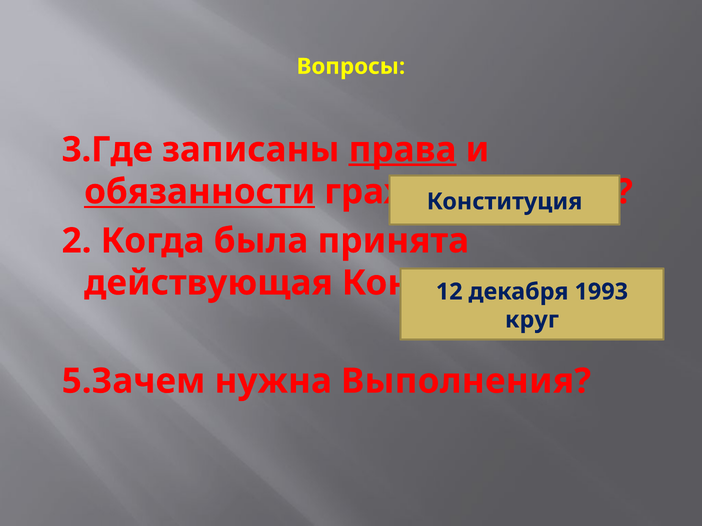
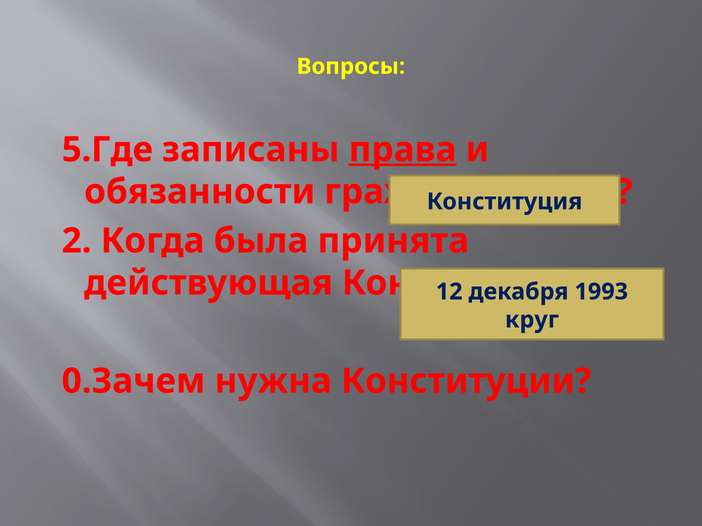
3.Где: 3.Где -> 5.Где (107, 150)
обязанности underline: present -> none (200, 192)
5.Зачем: 5.Зачем -> 0.Зачем (134, 381)
Выполнения: Выполнения -> Конституции (466, 381)
